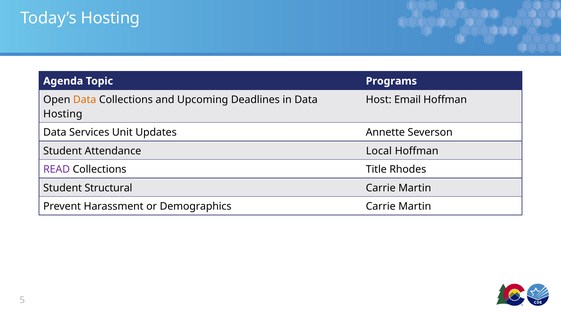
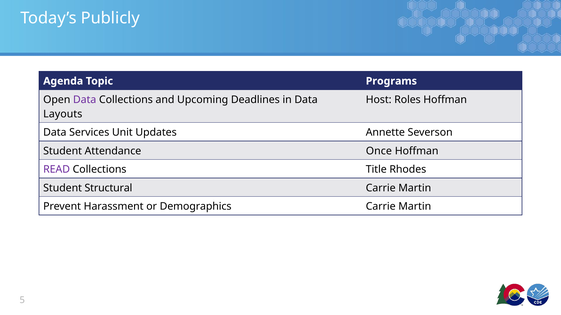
Today’s Hosting: Hosting -> Publicly (110, 18)
Data colour: orange -> purple (85, 100)
Email: Email -> Roles (407, 100)
Hosting: Hosting -> Layouts (63, 114)
Local: Local -> Once (379, 151)
